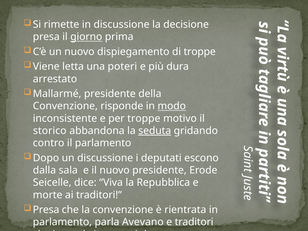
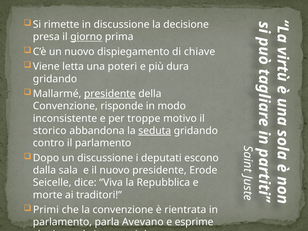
di troppe: troppe -> chiave (200, 52)
arrestato: arrestato -> gridando (55, 79)
presidente underline: none -> present (110, 94)
modo underline: present -> none (172, 106)
Presa: Presa -> Primi (46, 210)
e traditori: traditori -> esprime (194, 222)
